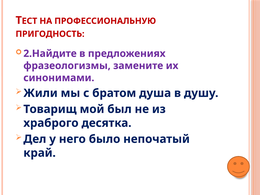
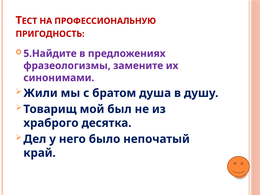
2.Найдите: 2.Найдите -> 5.Найдите (50, 54)
